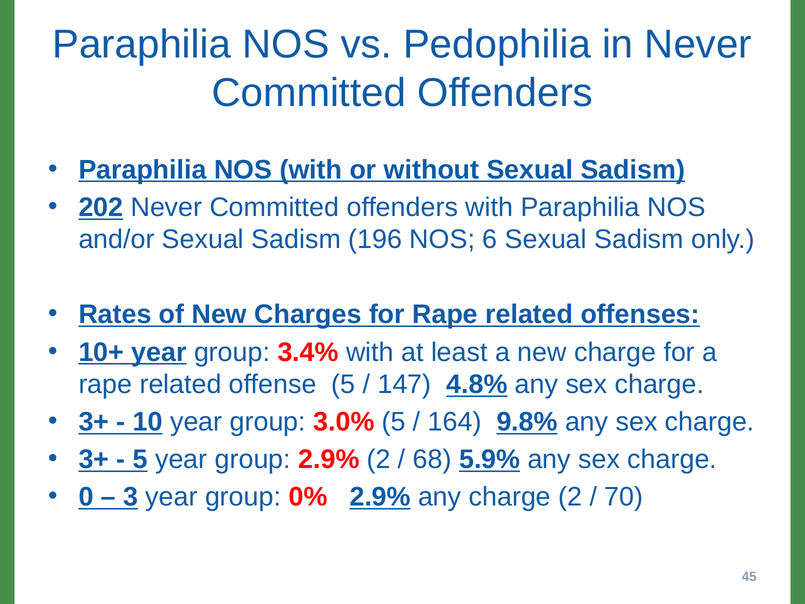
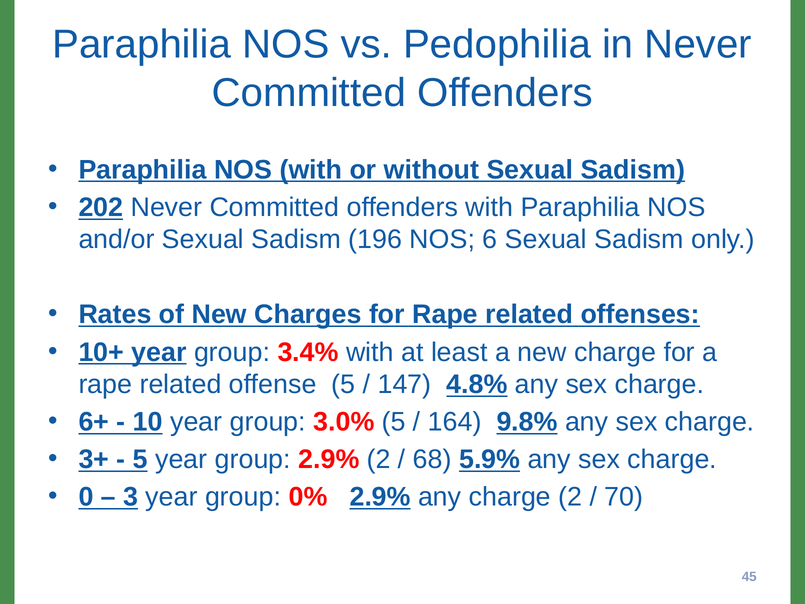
3+: 3+ -> 6+ (94, 422)
